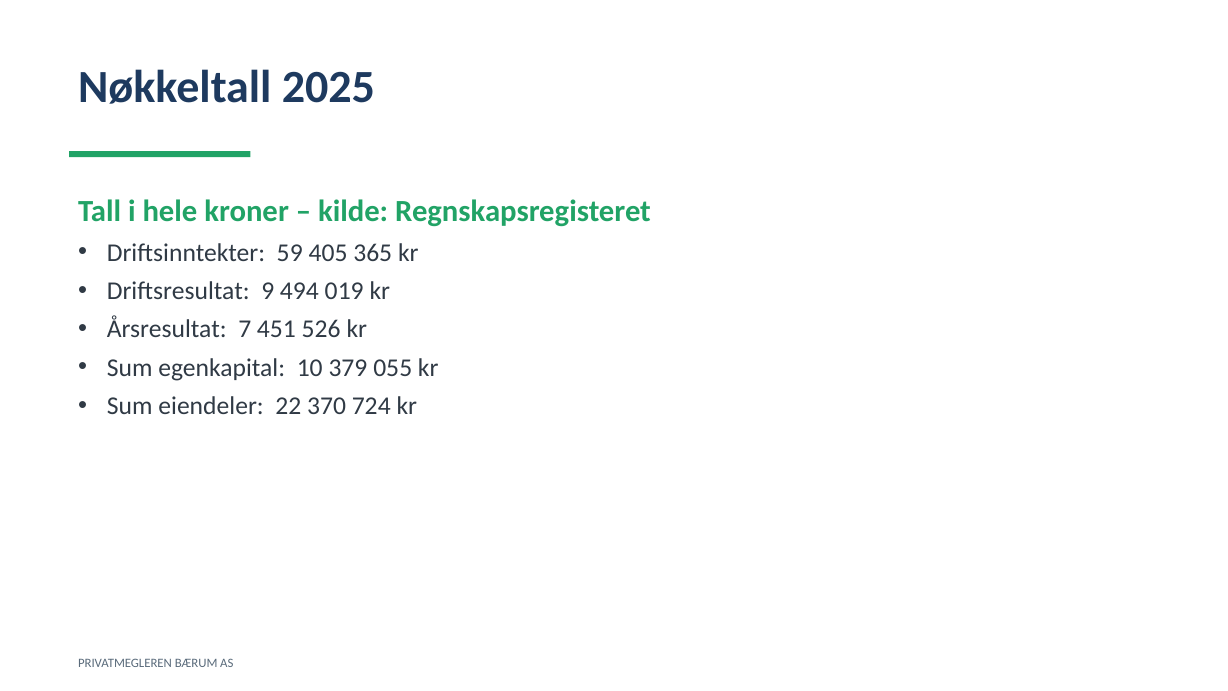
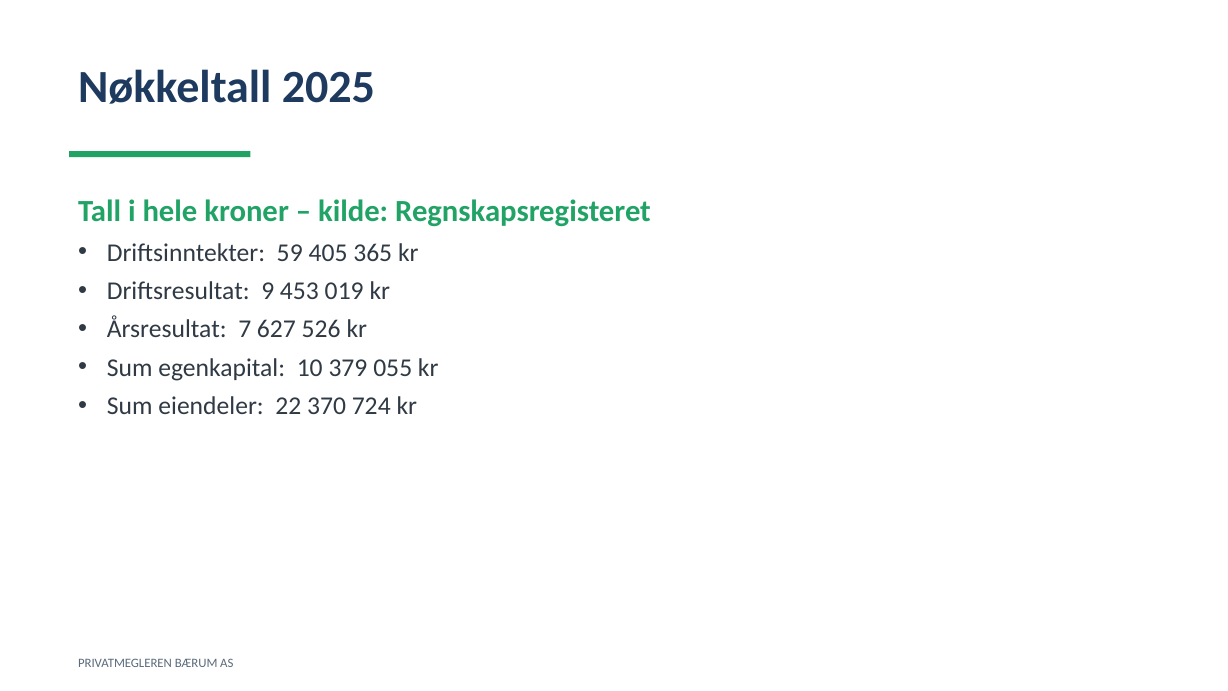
494: 494 -> 453 (299, 291)
451: 451 -> 627 (276, 329)
